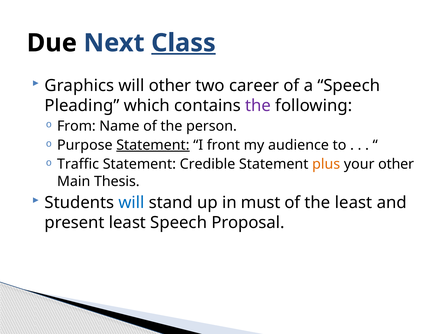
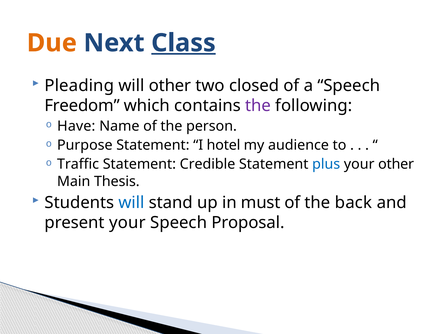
Due colour: black -> orange (52, 43)
Graphics: Graphics -> Pleading (79, 86)
career: career -> closed (254, 86)
Pleading: Pleading -> Freedom (82, 106)
From: From -> Have (76, 126)
Statement underline: present -> none (153, 145)
front: front -> hotel (223, 145)
plus colour: orange -> blue (326, 164)
the least: least -> back (354, 203)
present least: least -> your (127, 223)
